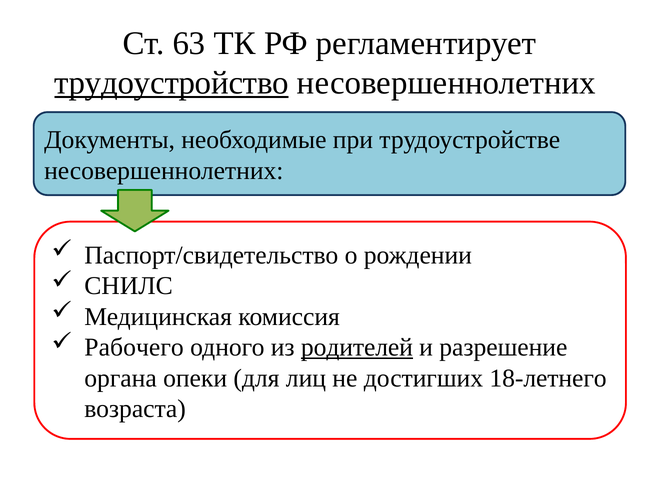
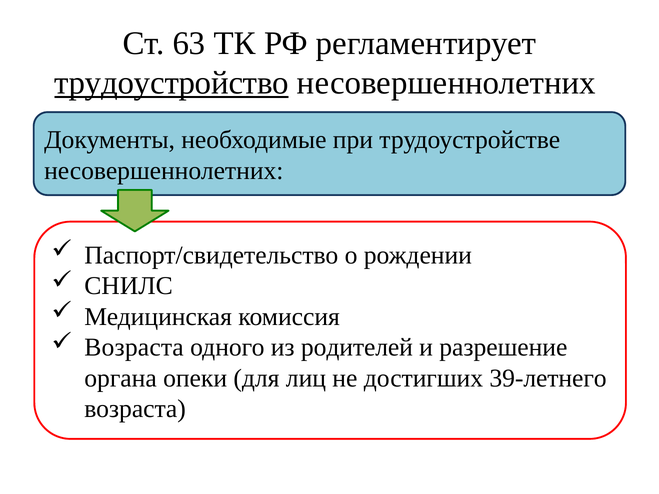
Рабочего: Рабочего -> Возраста (134, 348)
родителей underline: present -> none (357, 348)
18-летнего: 18-летнего -> 39-летнего (548, 378)
